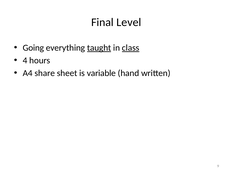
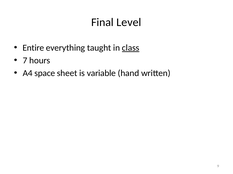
Going: Going -> Entire (33, 48)
taught underline: present -> none (99, 48)
4: 4 -> 7 (25, 61)
share: share -> space (45, 73)
